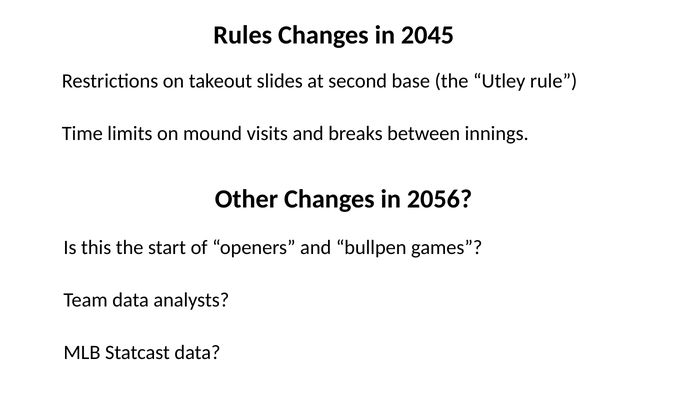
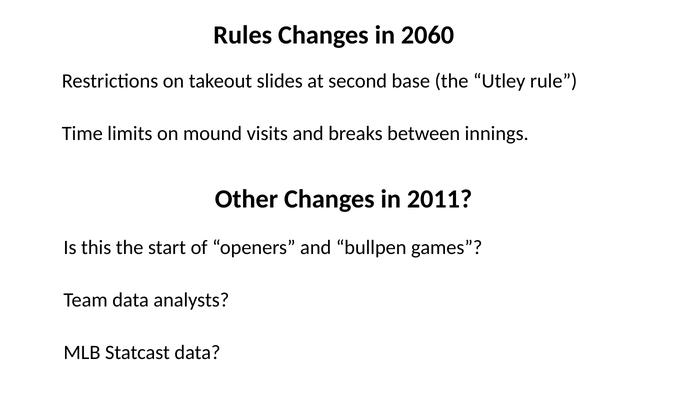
2045: 2045 -> 2060 (428, 35)
2056: 2056 -> 2011 (440, 199)
